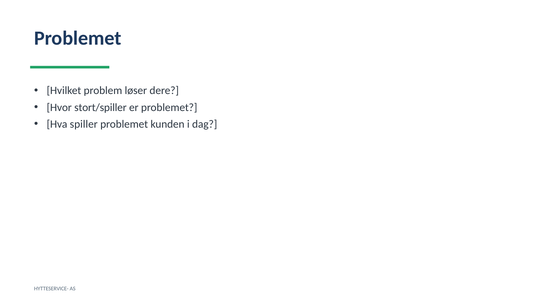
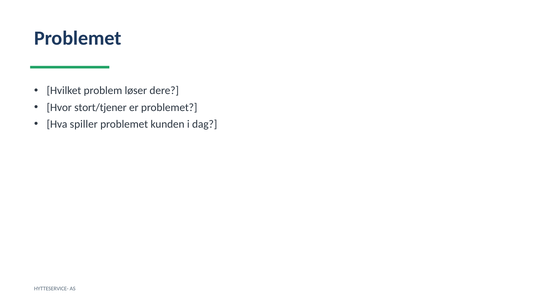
stort/spiller: stort/spiller -> stort/tjener (100, 108)
